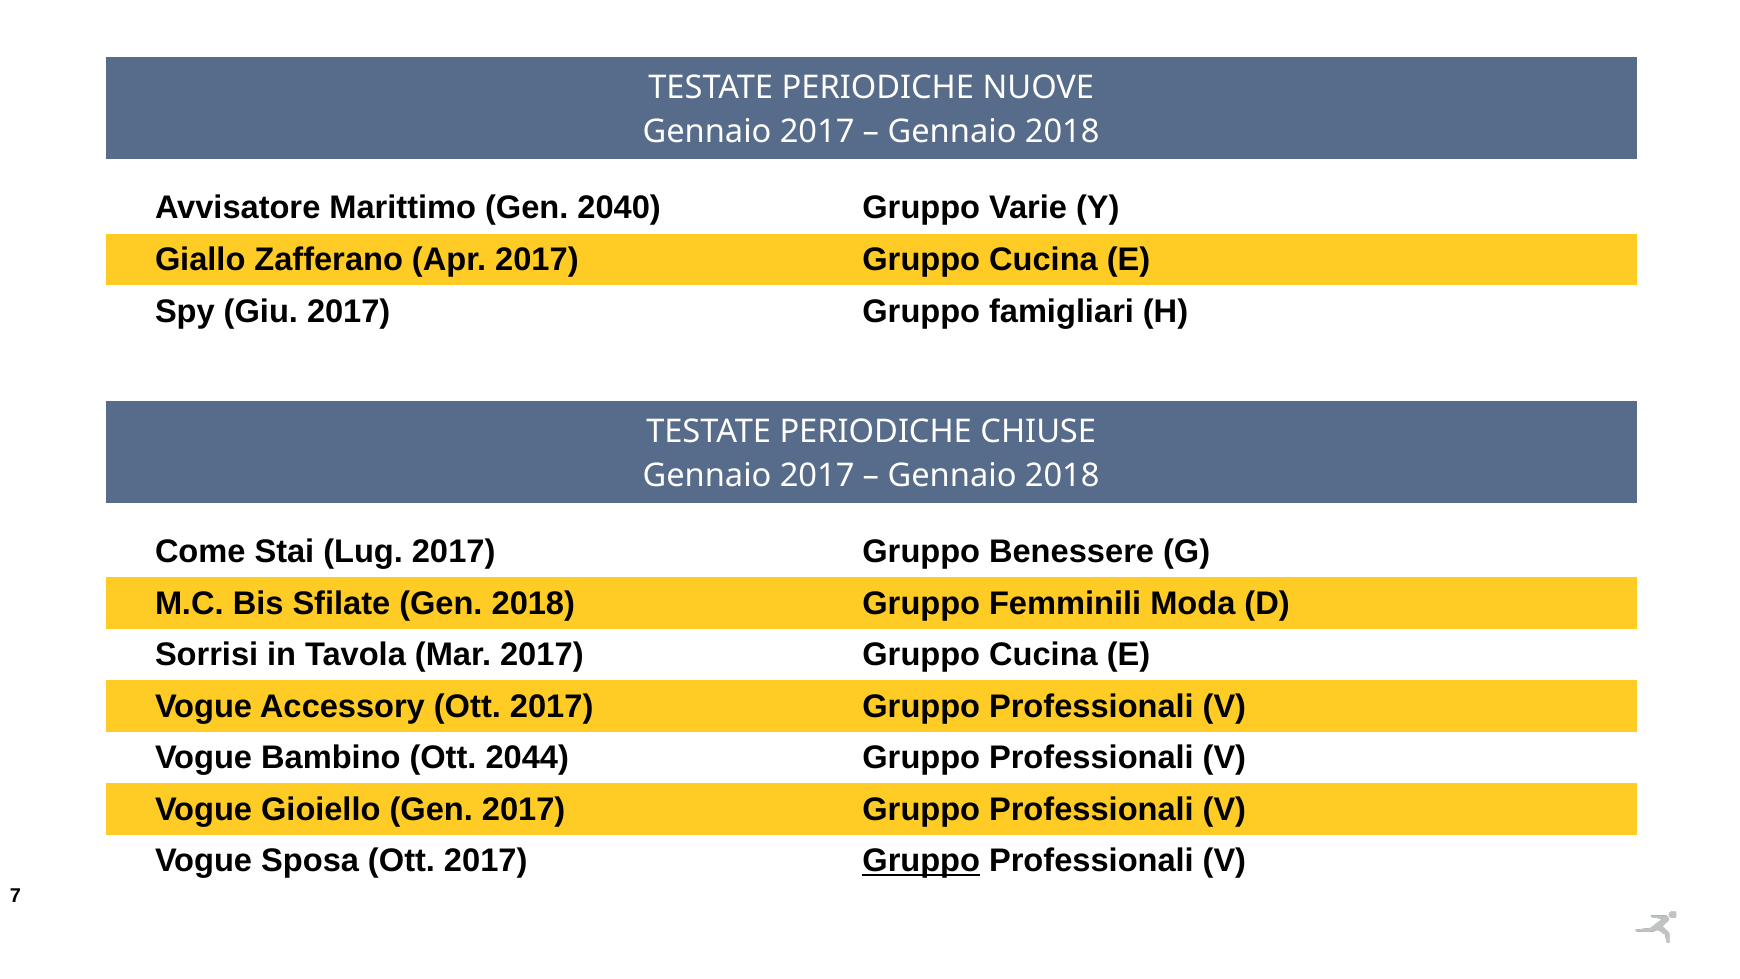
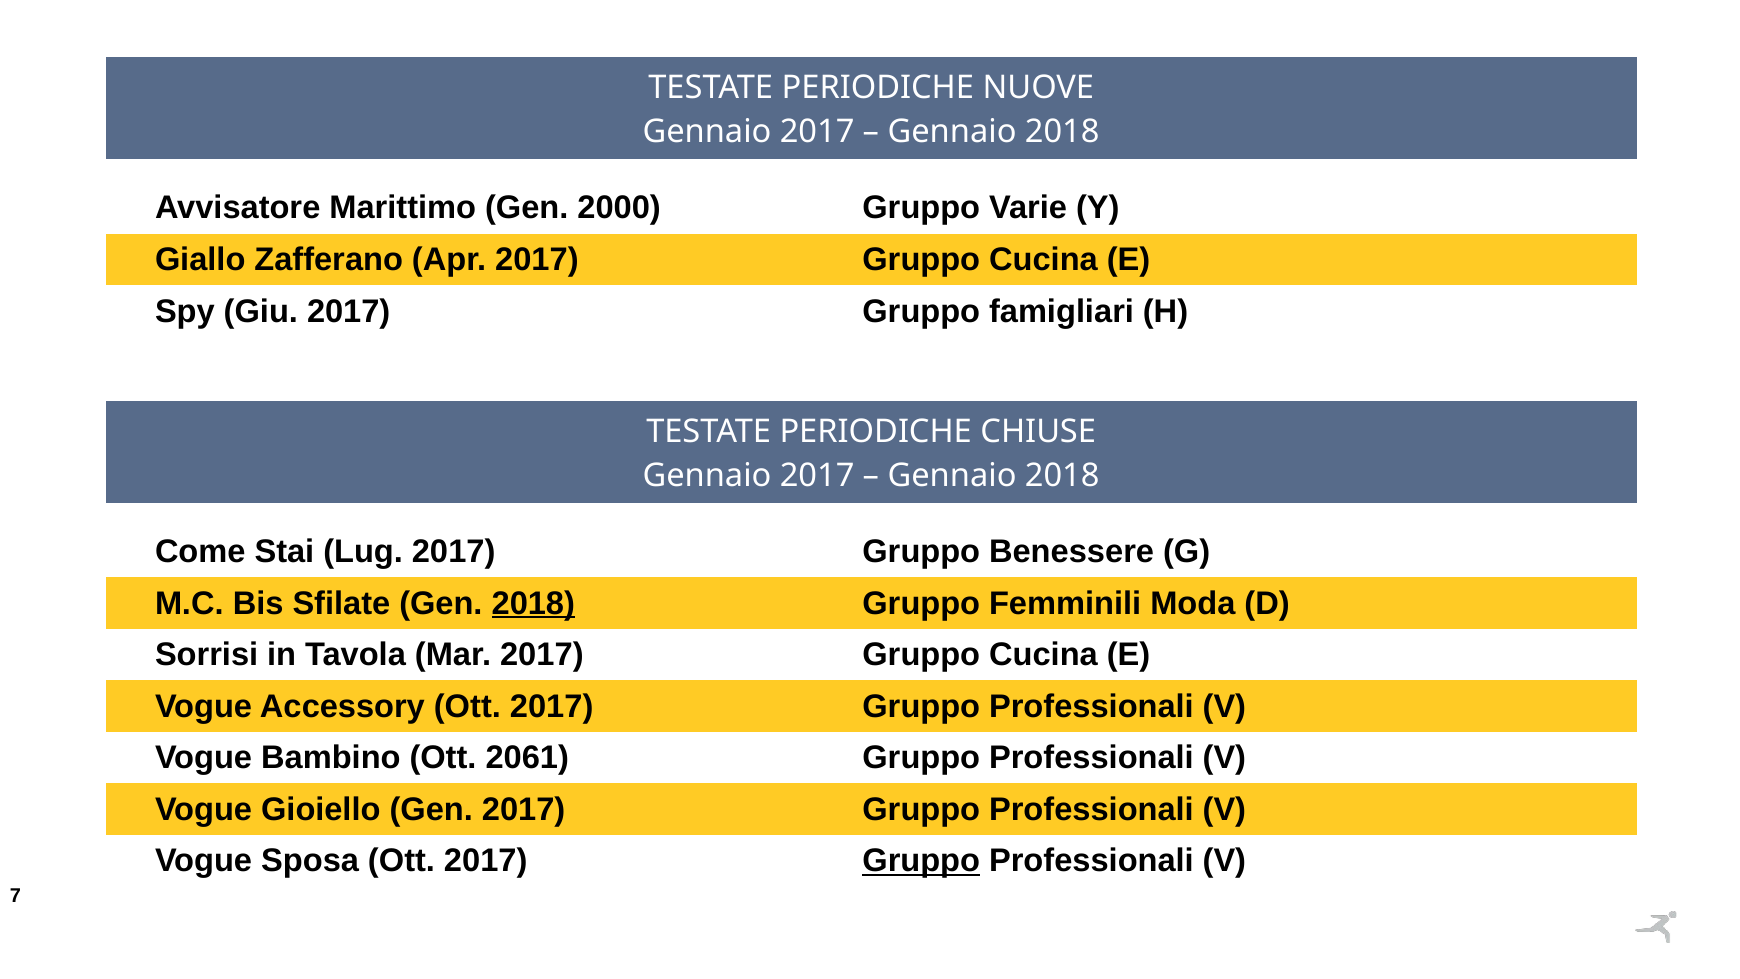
2040: 2040 -> 2000 (619, 208)
2018 underline: none -> present (533, 603)
2044: 2044 -> 2061 (527, 758)
